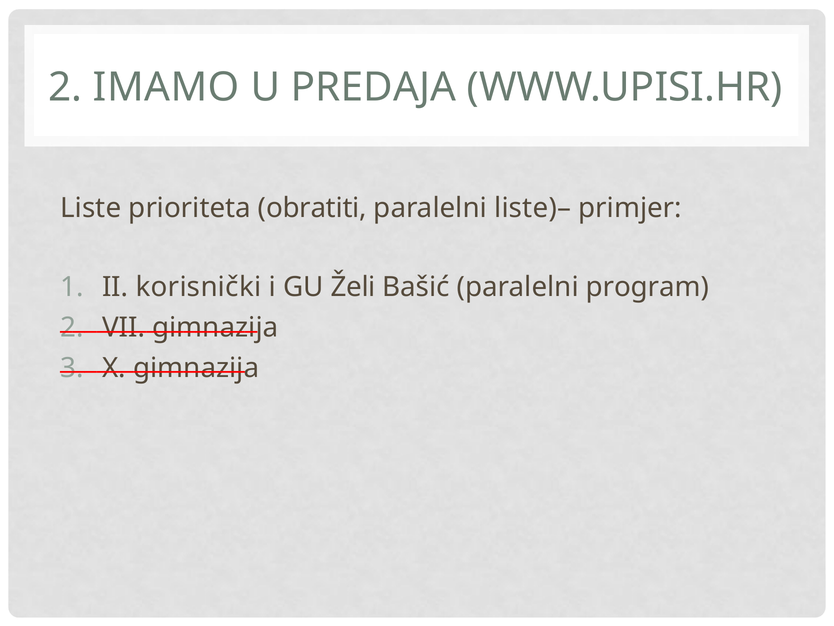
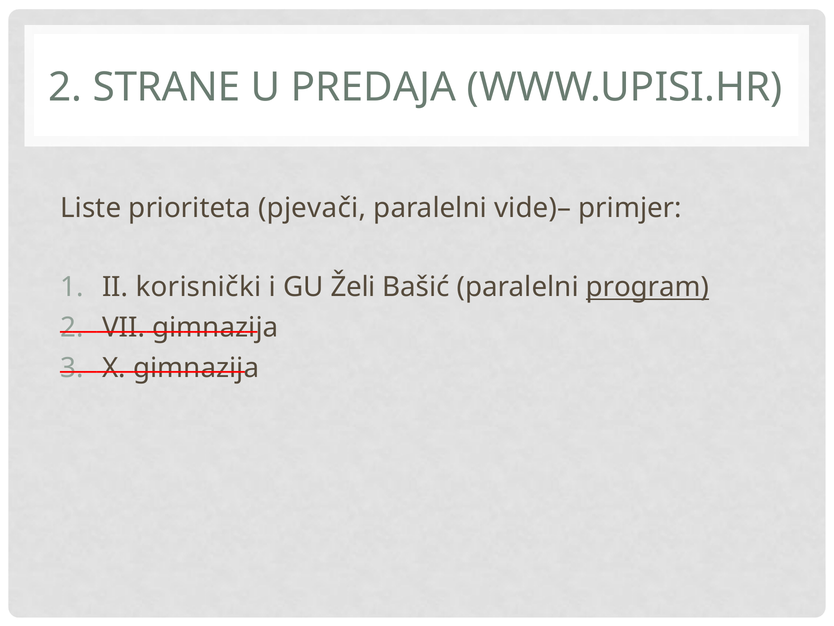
IMAMO: IMAMO -> STRANE (167, 87)
obratiti: obratiti -> pjevači (312, 208)
liste)–: liste)– -> vide)– (533, 208)
program underline: none -> present (647, 287)
